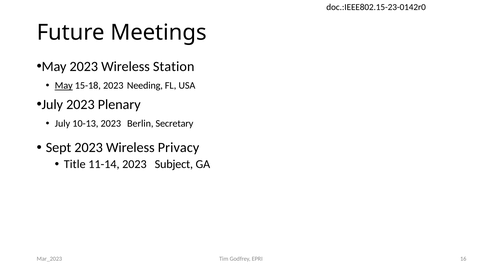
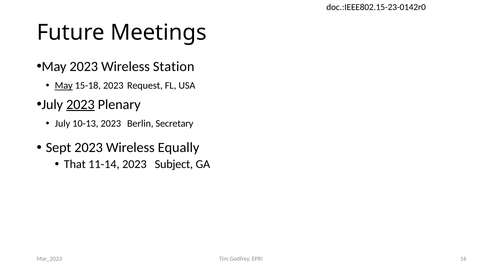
Needing: Needing -> Request (145, 86)
2023 underline: none -> present (80, 105)
Privacy: Privacy -> Equally (179, 148)
Title: Title -> That (75, 164)
